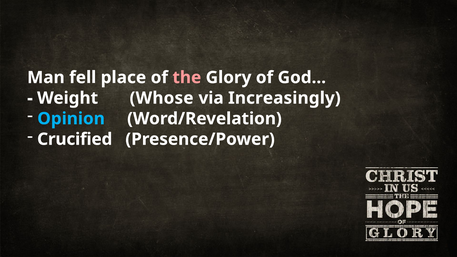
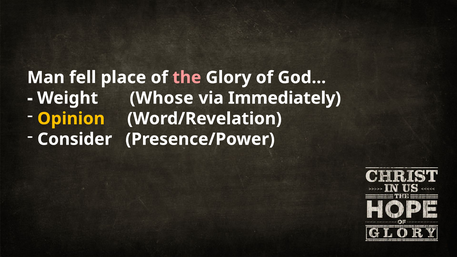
Increasingly: Increasingly -> Immediately (285, 98)
Opinion colour: light blue -> yellow (71, 119)
Crucified: Crucified -> Consider (75, 139)
